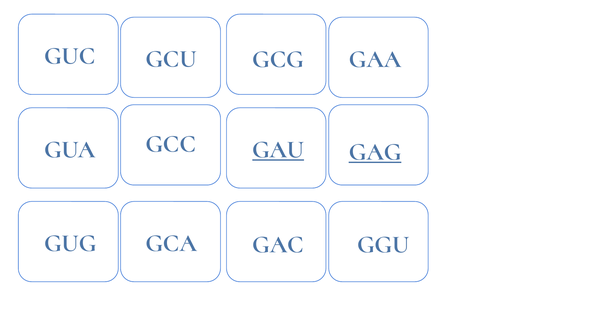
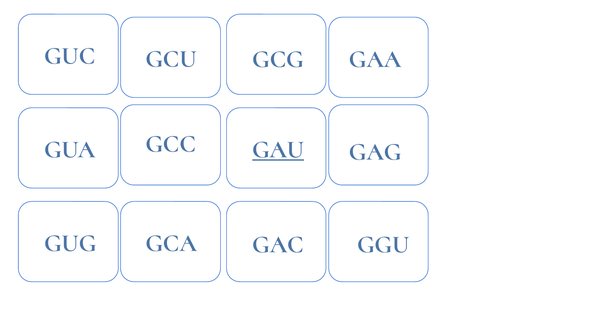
GAG underline: present -> none (375, 152)
